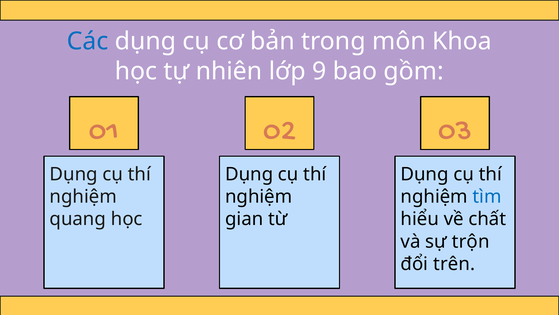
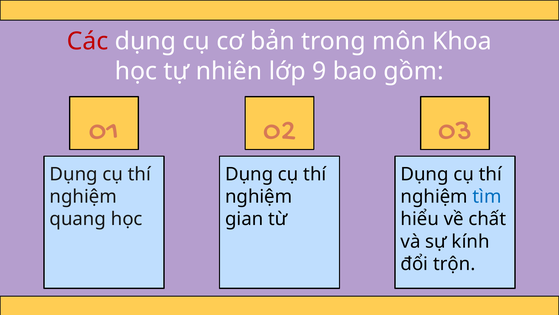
Các colour: blue -> red (88, 41)
trộn: trộn -> kính (471, 241)
trên: trên -> trộn (454, 263)
